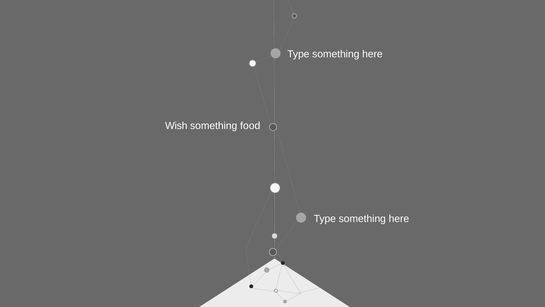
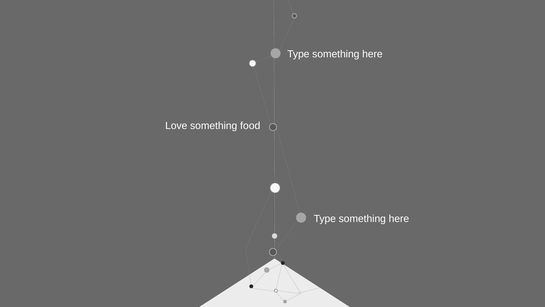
Wish: Wish -> Love (176, 126)
